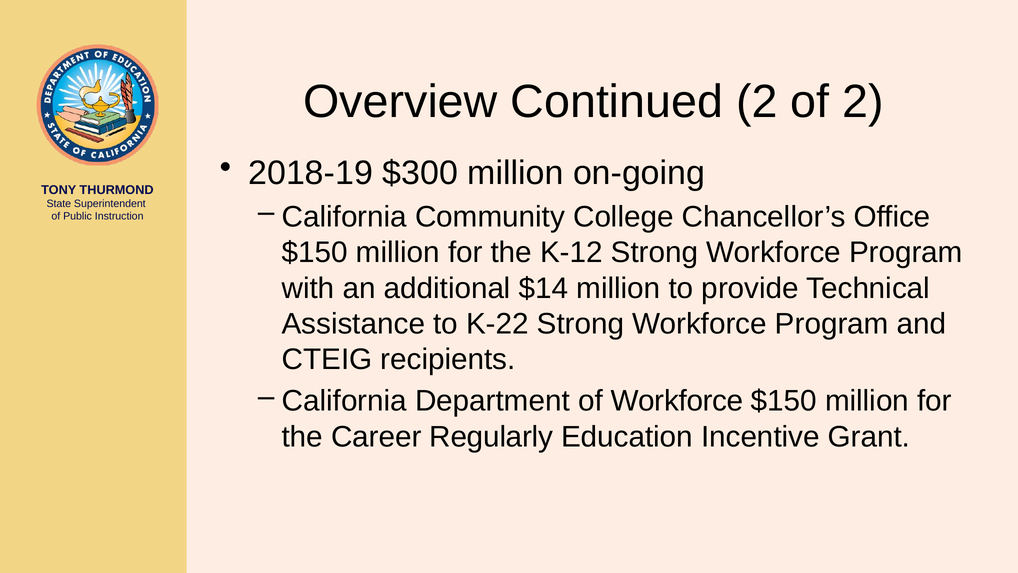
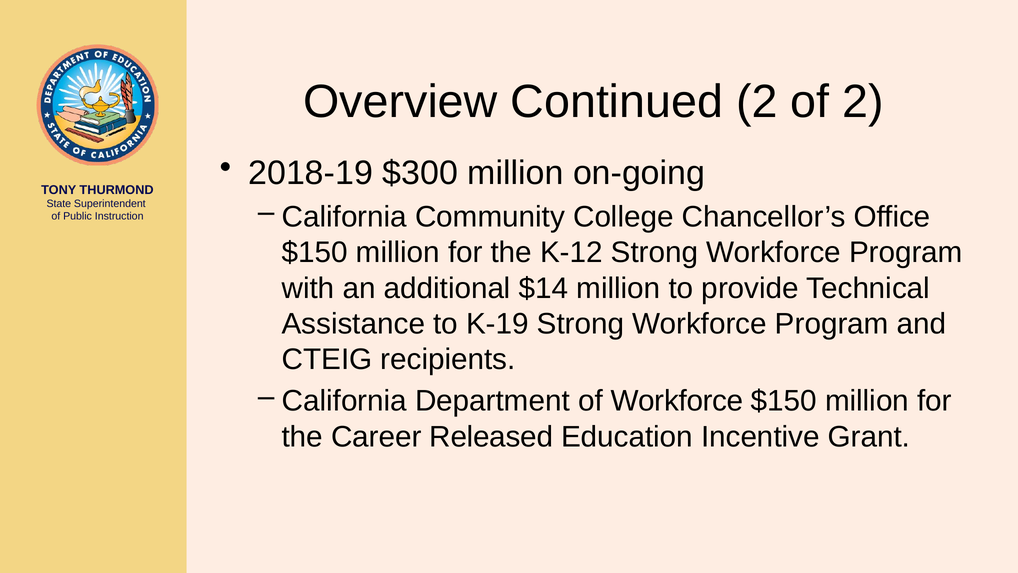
K-22: K-22 -> K-19 (497, 324)
Regularly: Regularly -> Released (491, 437)
